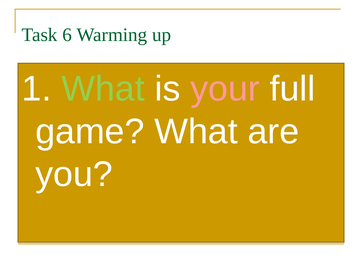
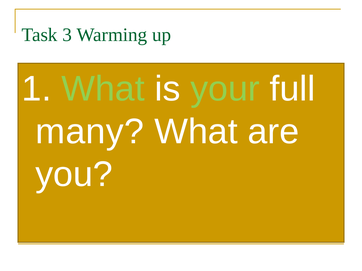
6: 6 -> 3 (67, 35)
your colour: pink -> light green (225, 89)
game: game -> many (90, 132)
